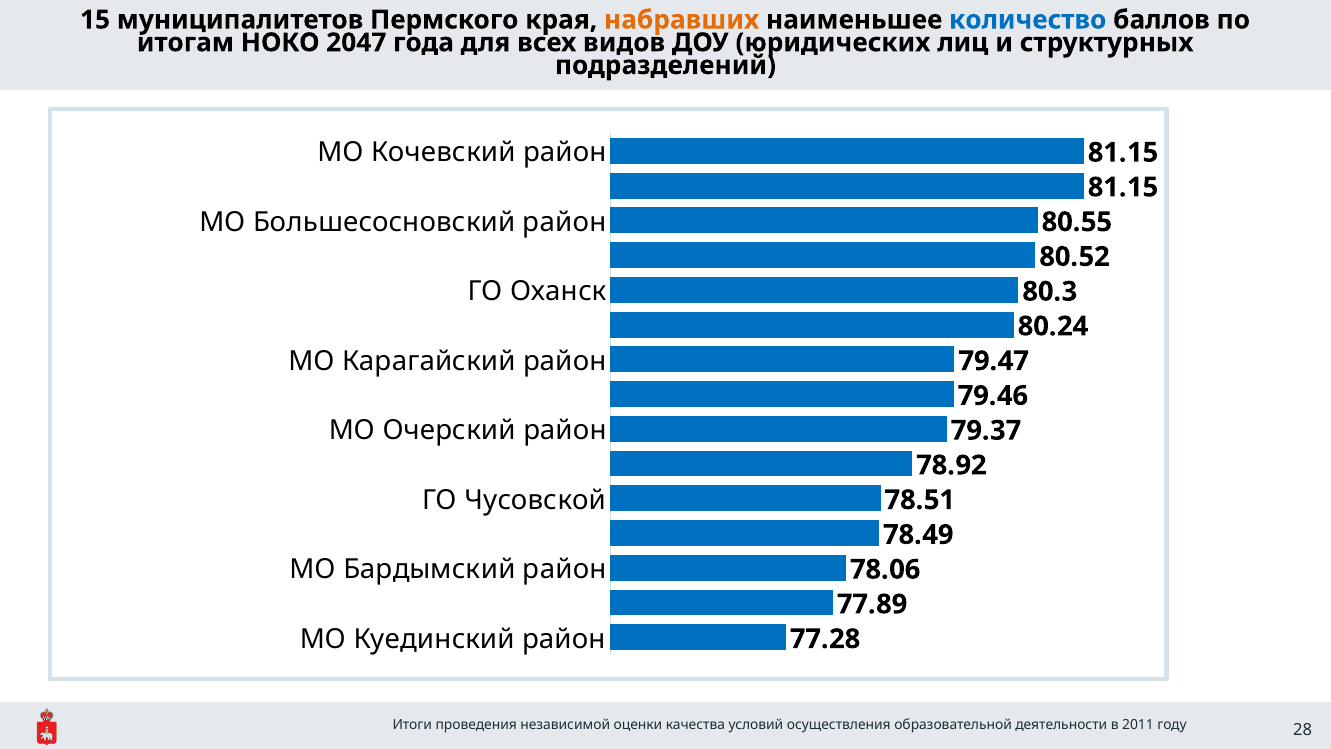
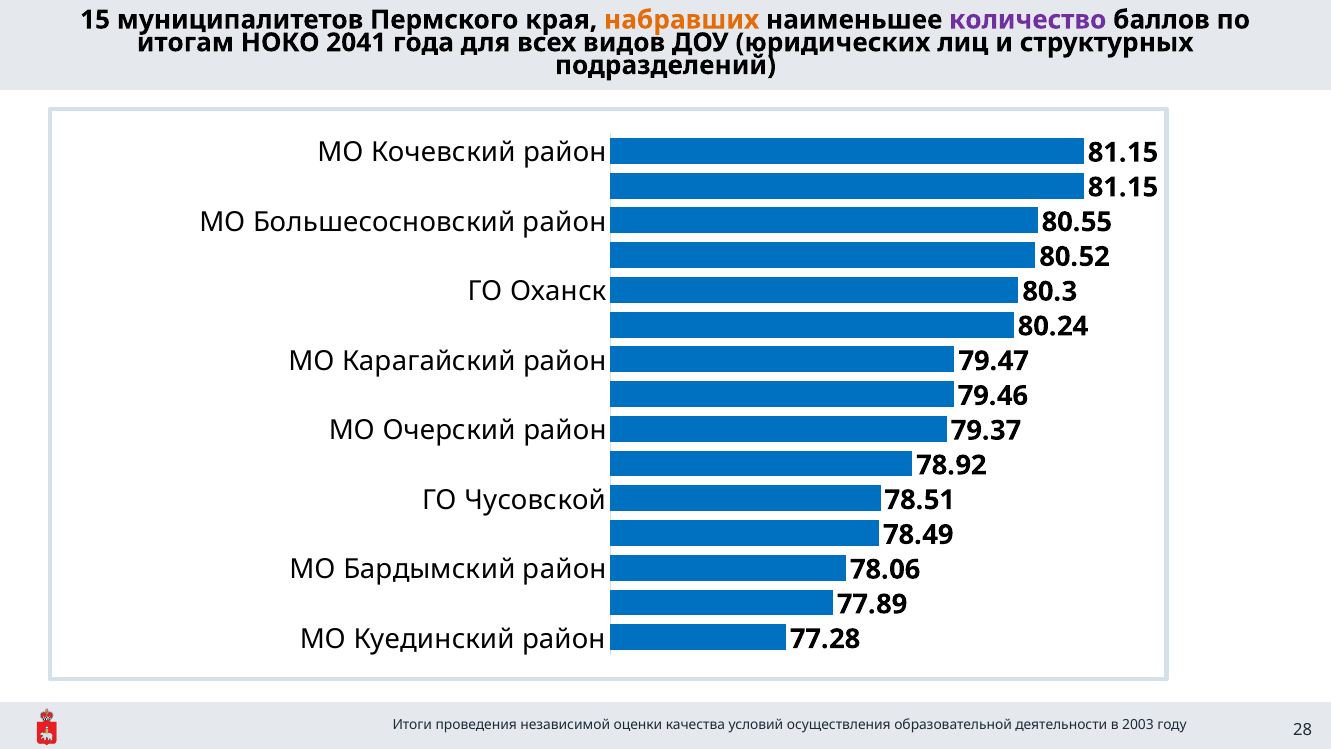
количество colour: blue -> purple (1028, 20)
2047: 2047 -> 2041 (356, 43)
2011: 2011 -> 2003 (1138, 725)
